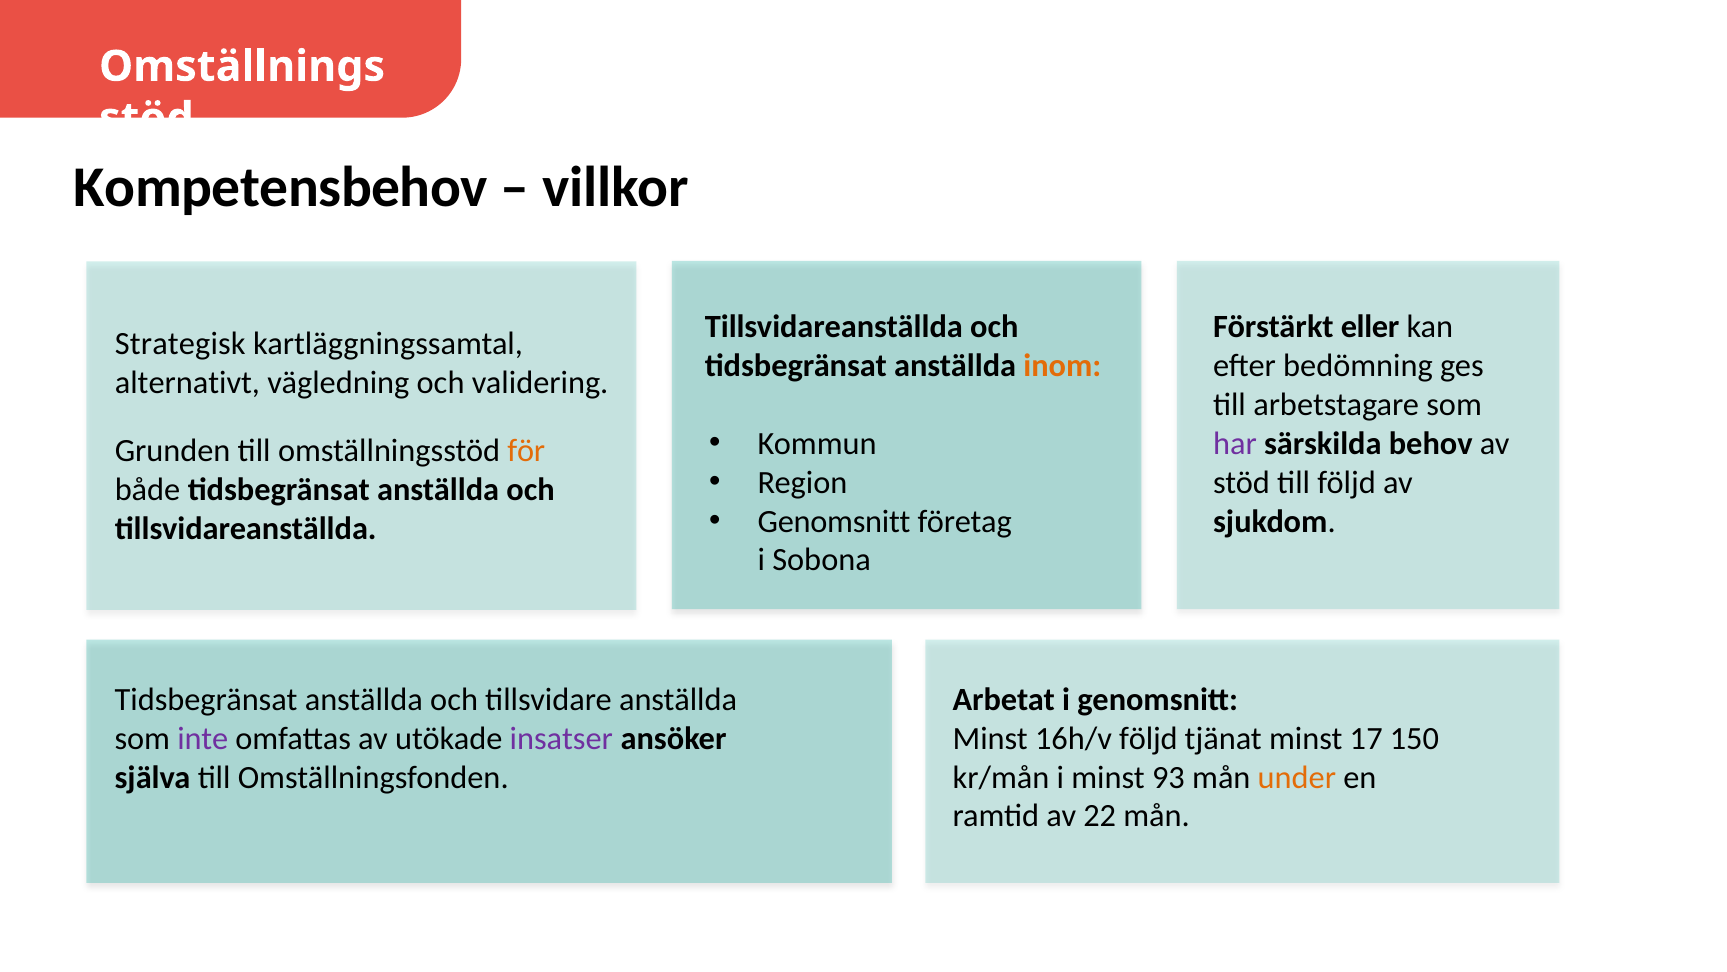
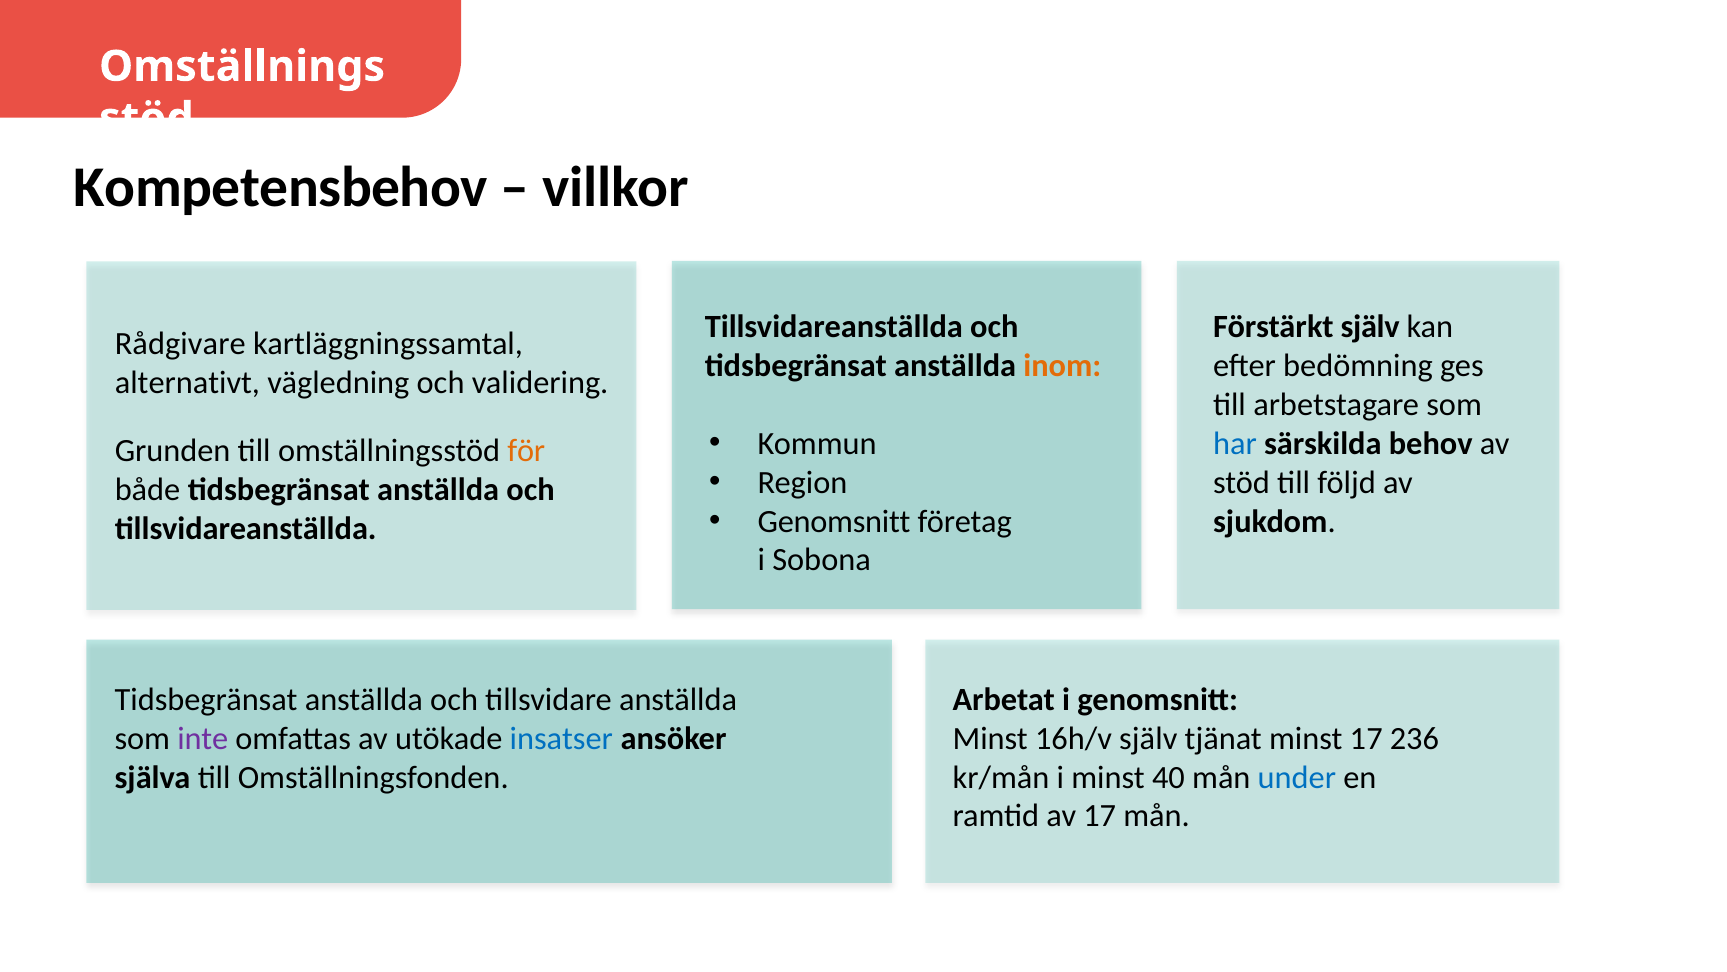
Förstärkt eller: eller -> själv (1370, 327)
Strategisk: Strategisk -> Rådgivare (180, 344)
har colour: purple -> blue (1235, 443)
insatser colour: purple -> blue (561, 738)
16h/v följd: följd -> själv (1148, 738)
150: 150 -> 236 (1414, 738)
93: 93 -> 40 (1168, 777)
under colour: orange -> blue (1297, 777)
av 22: 22 -> 17 (1100, 816)
